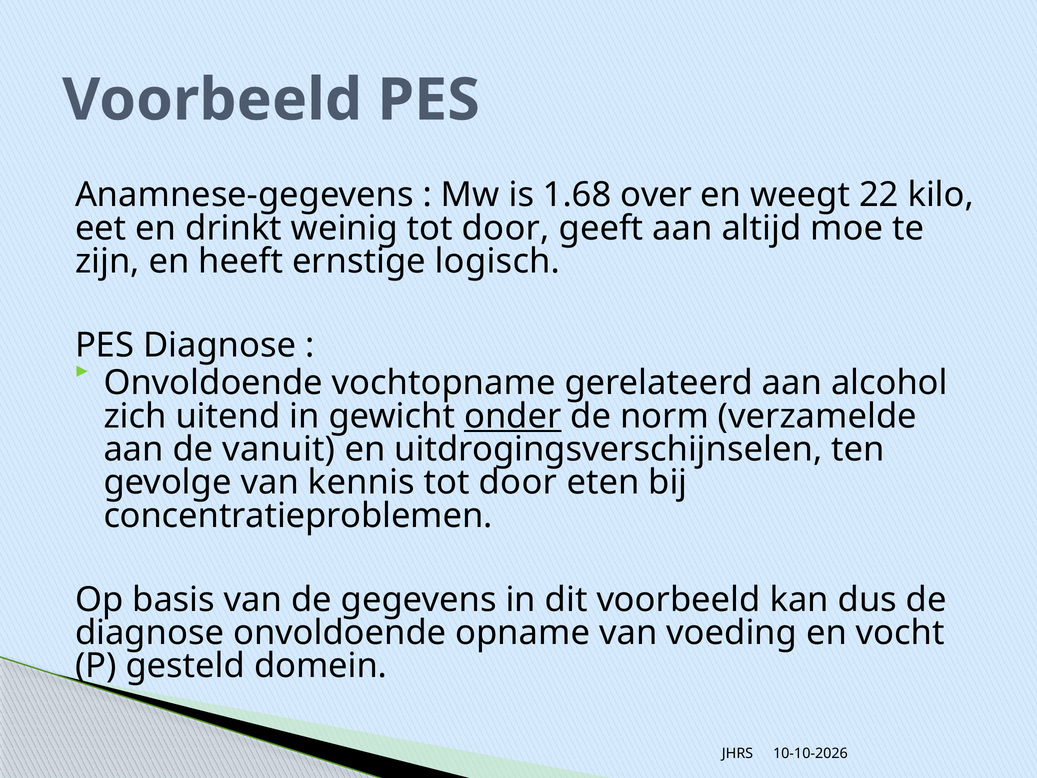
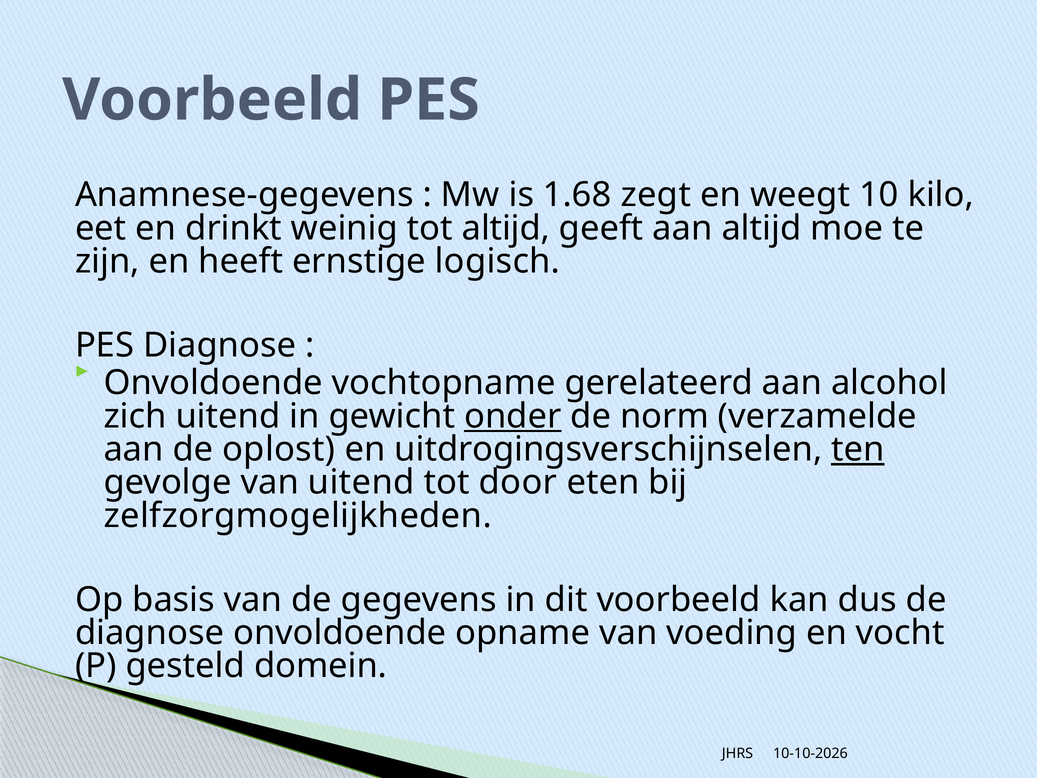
over: over -> zegt (656, 195)
22: 22 -> 10 (879, 195)
weinig tot door: door -> altijd (506, 228)
vanuit: vanuit -> oplost (279, 449)
ten underline: none -> present (858, 449)
van kennis: kennis -> uitend (361, 482)
concentratieproblemen: concentratieproblemen -> zelfzorgmogelijkheden (298, 516)
